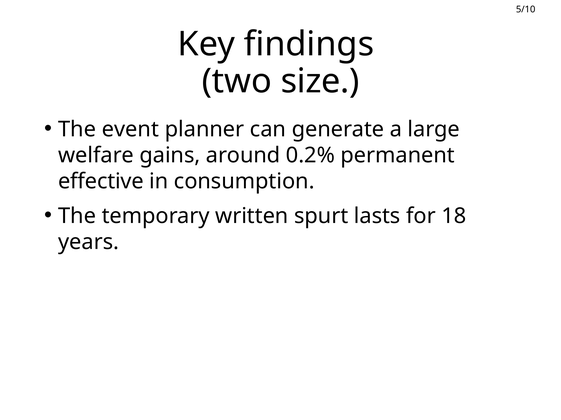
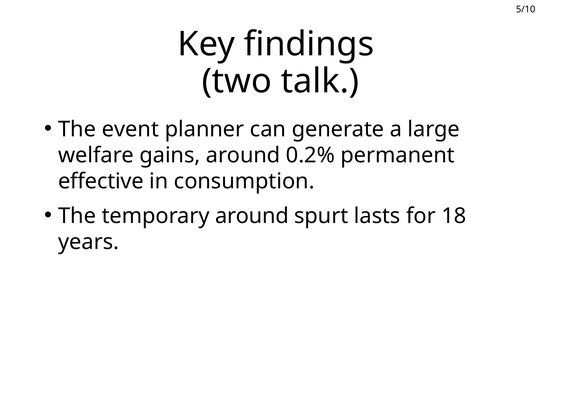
size: size -> talk (320, 81)
temporary written: written -> around (252, 216)
